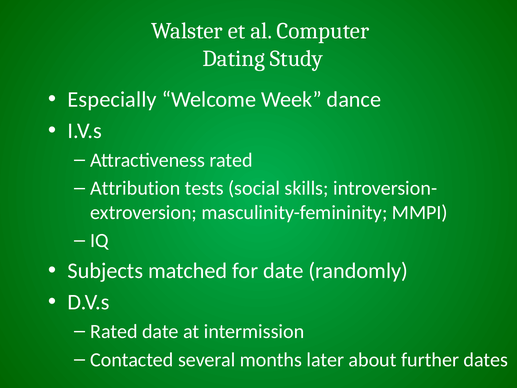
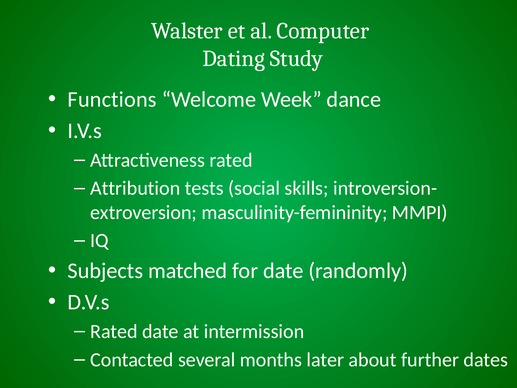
Especially: Especially -> Functions (112, 99)
